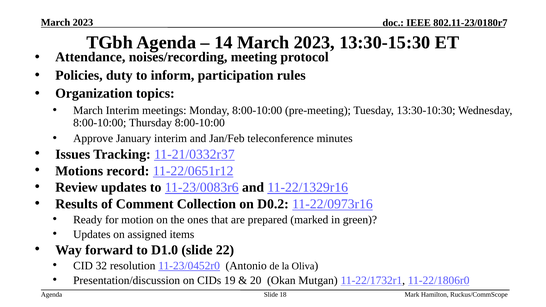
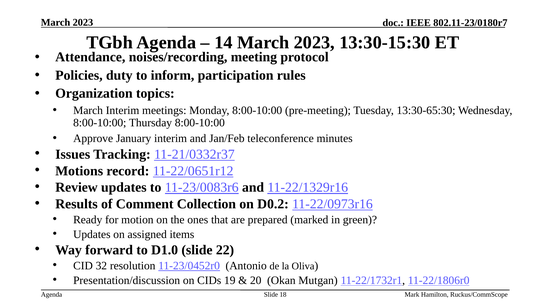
13:30-10:30: 13:30-10:30 -> 13:30-65:30 (426, 110)
